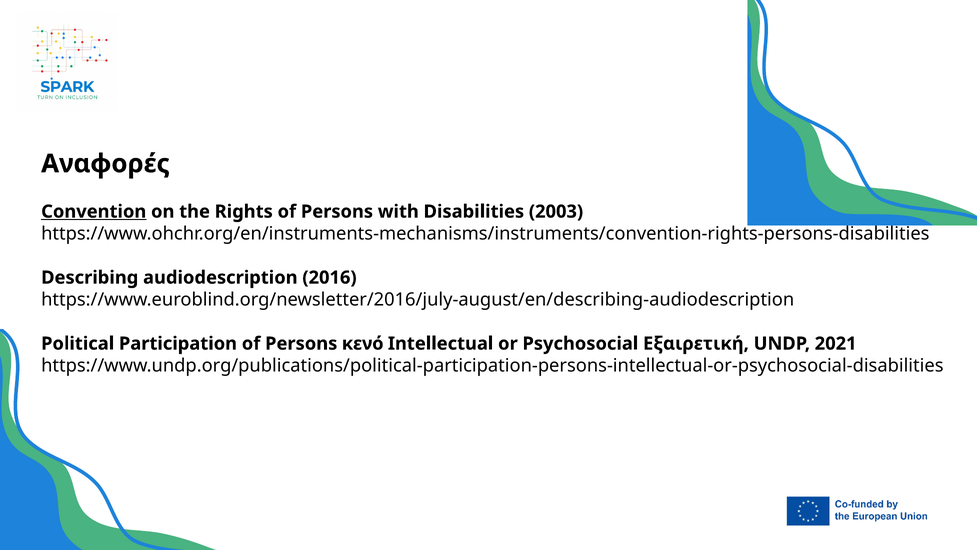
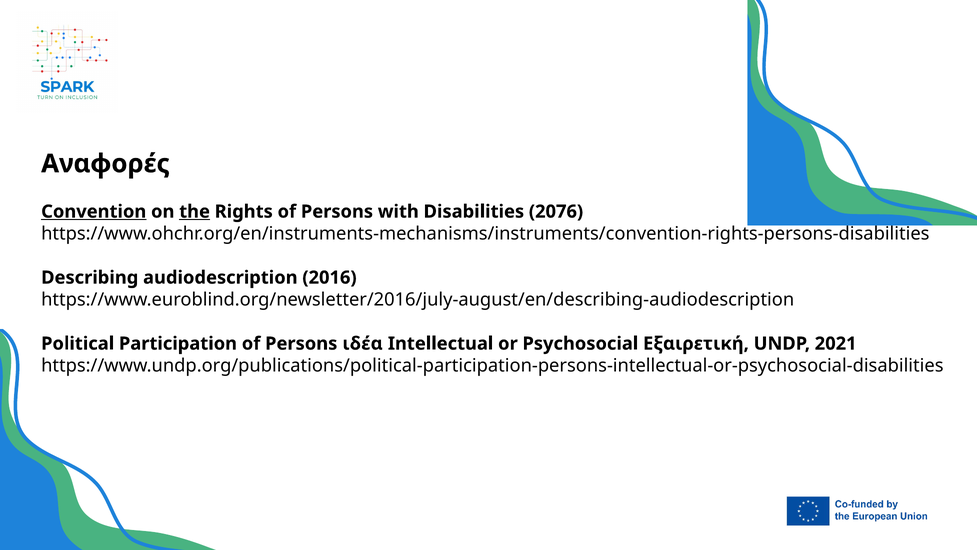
the underline: none -> present (195, 211)
2003: 2003 -> 2076 (556, 211)
κενό: κενό -> ιδέα (363, 343)
